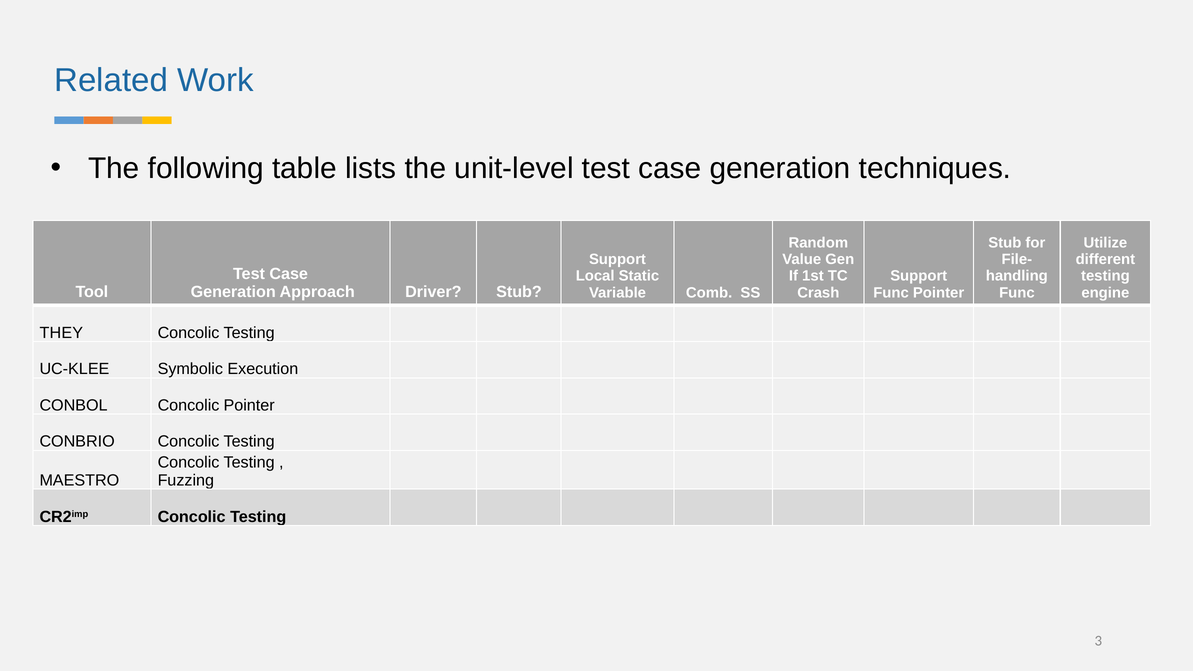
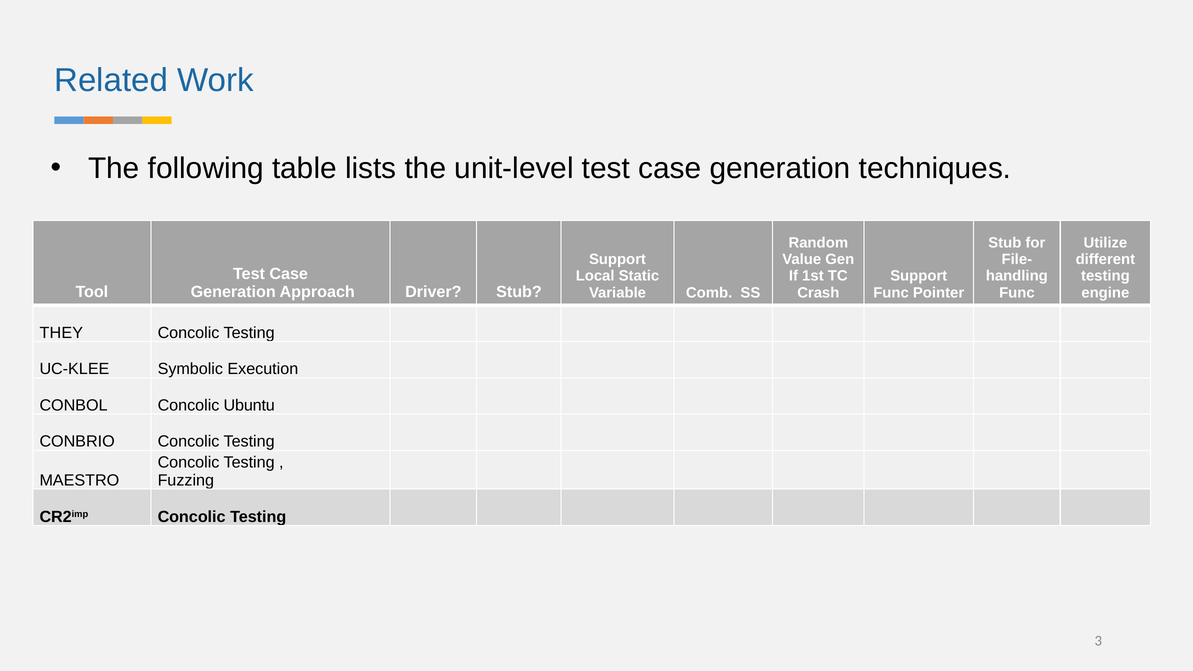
Concolic Pointer: Pointer -> Ubuntu (249, 405)
